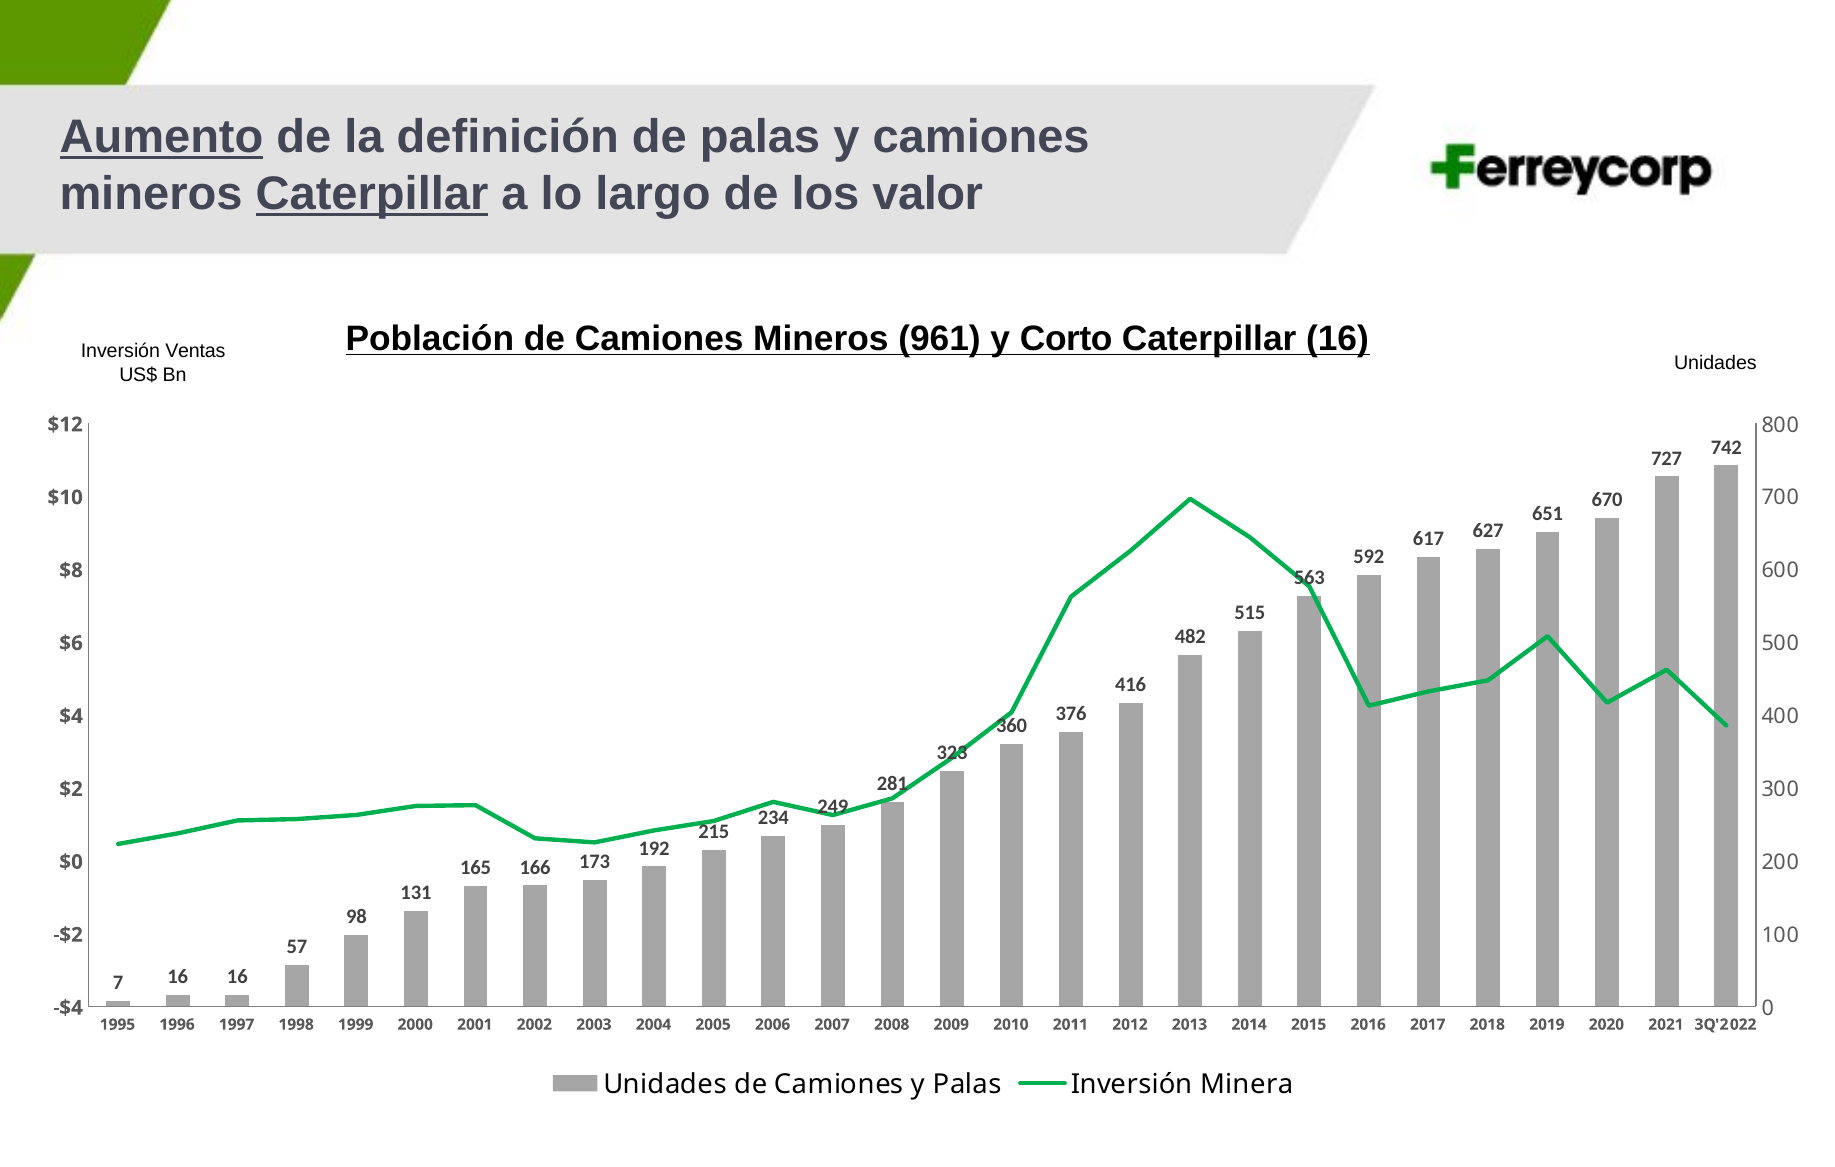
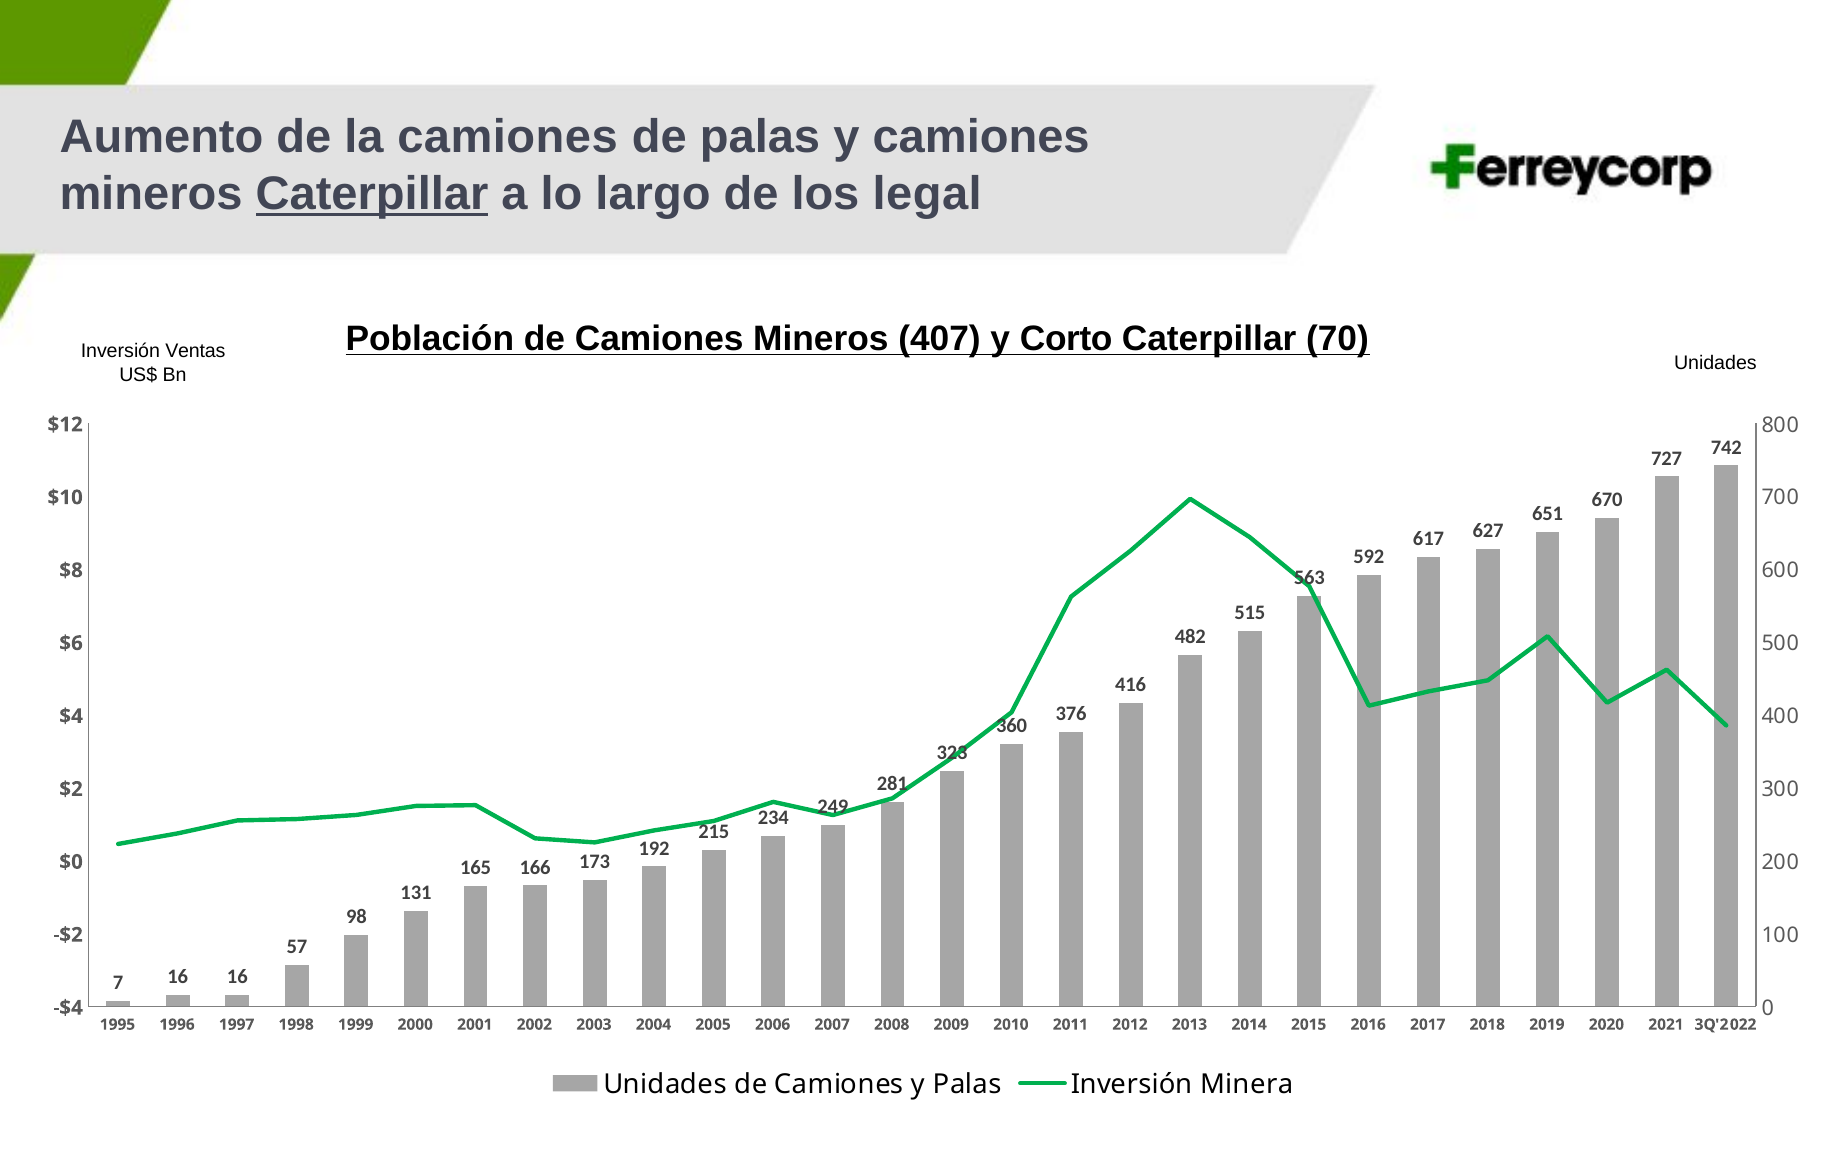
Aumento underline: present -> none (161, 137)
la definición: definición -> camiones (507, 137)
valor: valor -> legal (927, 194)
961: 961 -> 407 (939, 339)
Caterpillar 16: 16 -> 70 (1337, 339)
